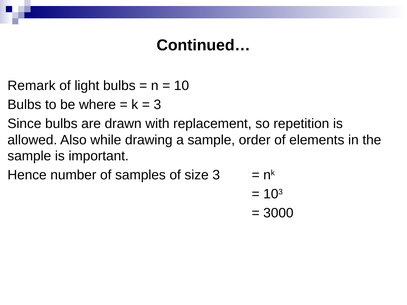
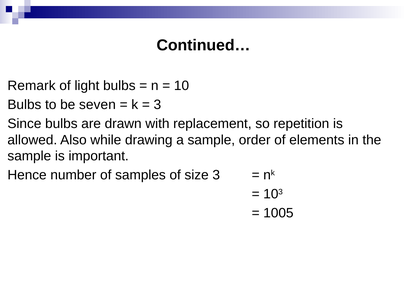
where: where -> seven (97, 105)
3000: 3000 -> 1005 (278, 213)
